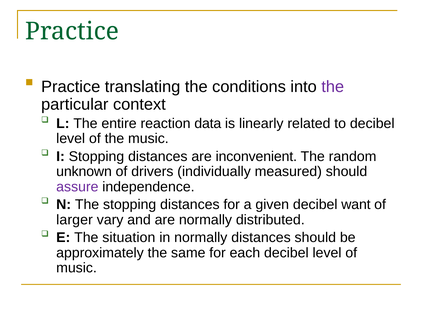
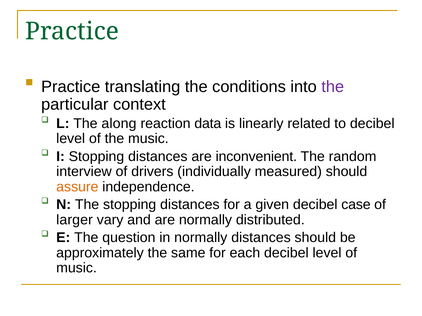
entire: entire -> along (119, 124)
unknown: unknown -> interview (84, 172)
assure colour: purple -> orange (77, 187)
want: want -> case (356, 205)
situation: situation -> question (129, 238)
